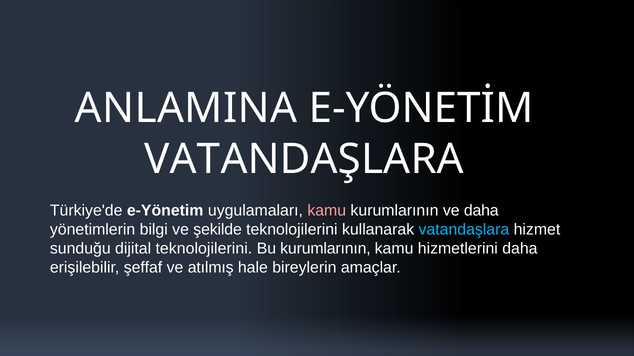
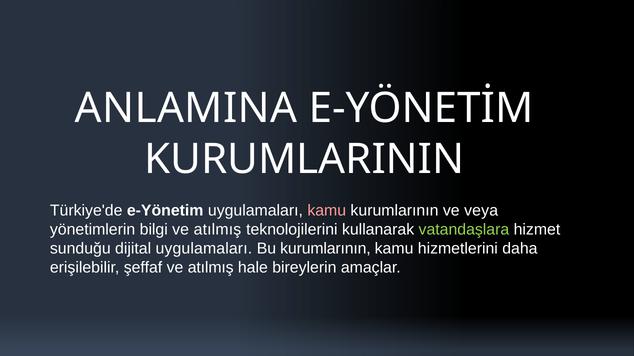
VATANDAŞLARA: VATANDAŞLARA -> KURUMLARININ (304, 159)
ve daha: daha -> veya (481, 211)
bilgi ve şekilde: şekilde -> atılmış (217, 230)
vatandaşlara colour: light blue -> light green (464, 230)
dijital teknolojilerini: teknolojilerini -> uygulamaları (204, 249)
